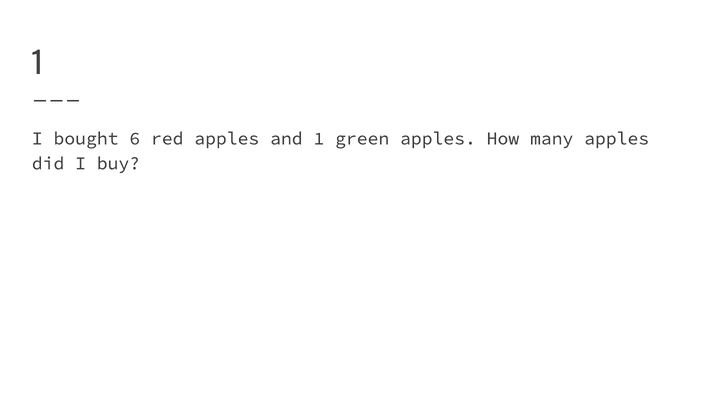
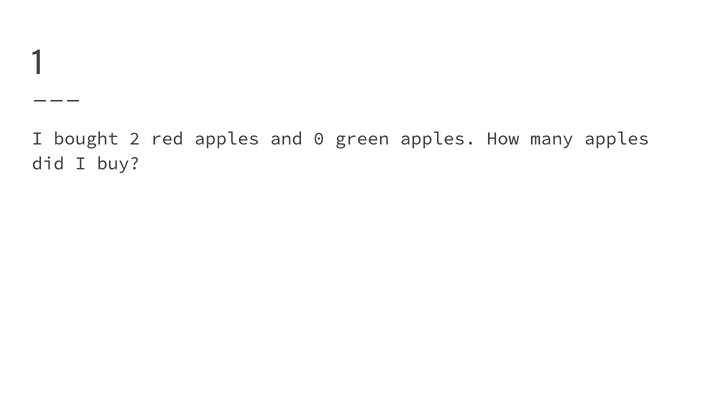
6: 6 -> 2 (135, 139)
and 1: 1 -> 0 (319, 139)
